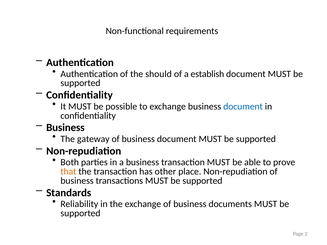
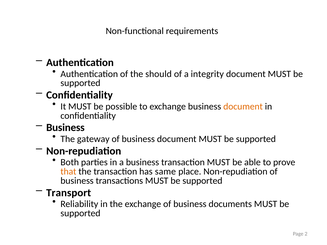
establish: establish -> integrity (207, 74)
document colour: blue -> orange (243, 107)
other: other -> same (165, 172)
Standards: Standards -> Transport (69, 193)
